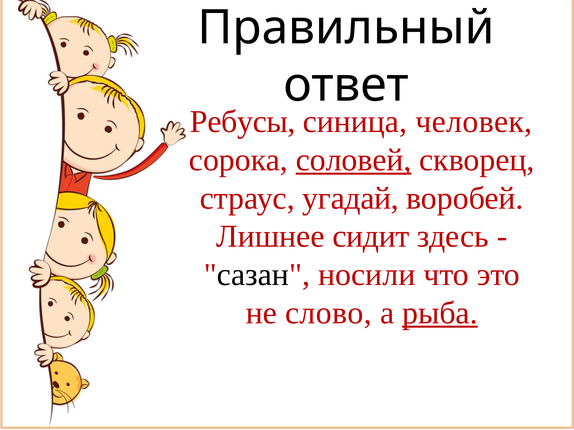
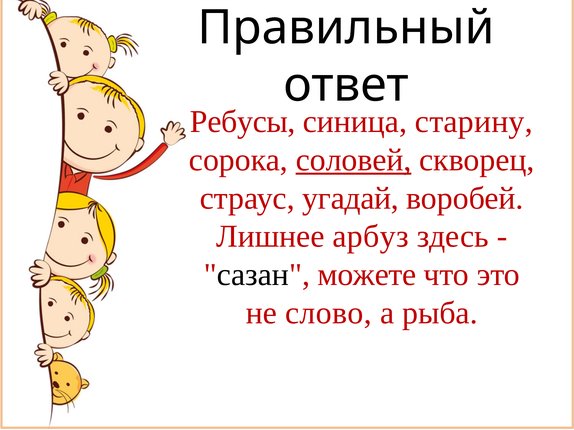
человек: человек -> старину (474, 122)
сидит: сидит -> арбуз (371, 237)
носили: носили -> можете (367, 275)
рыба underline: present -> none (440, 313)
